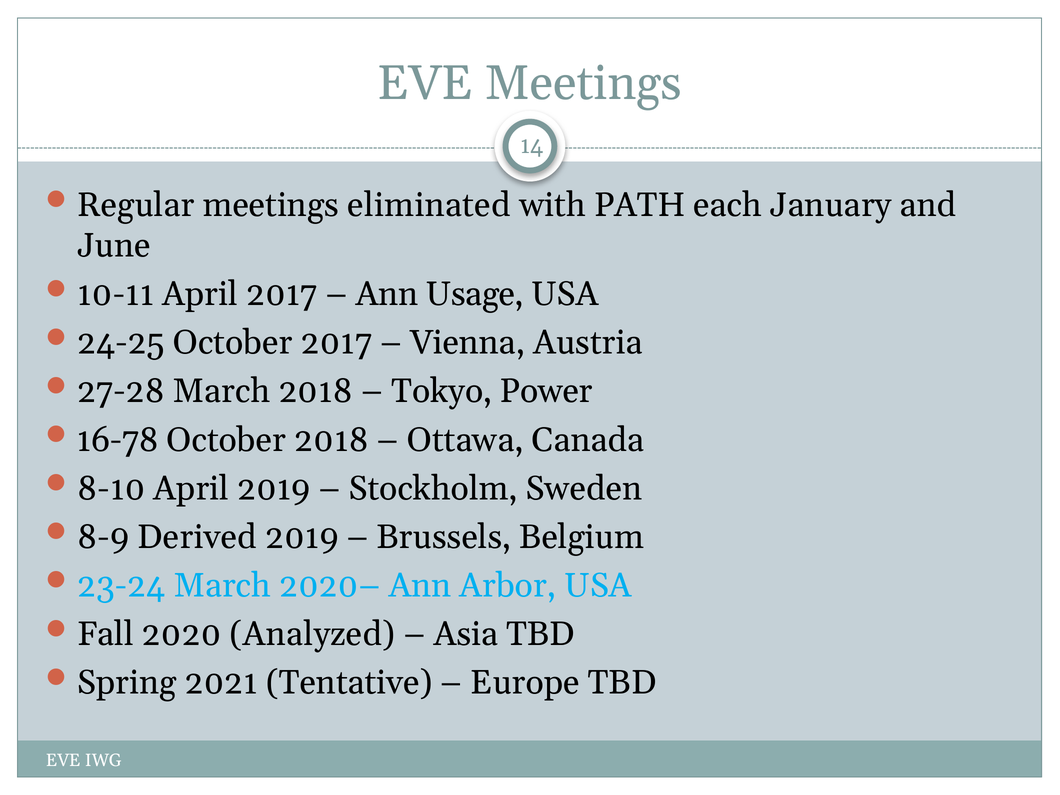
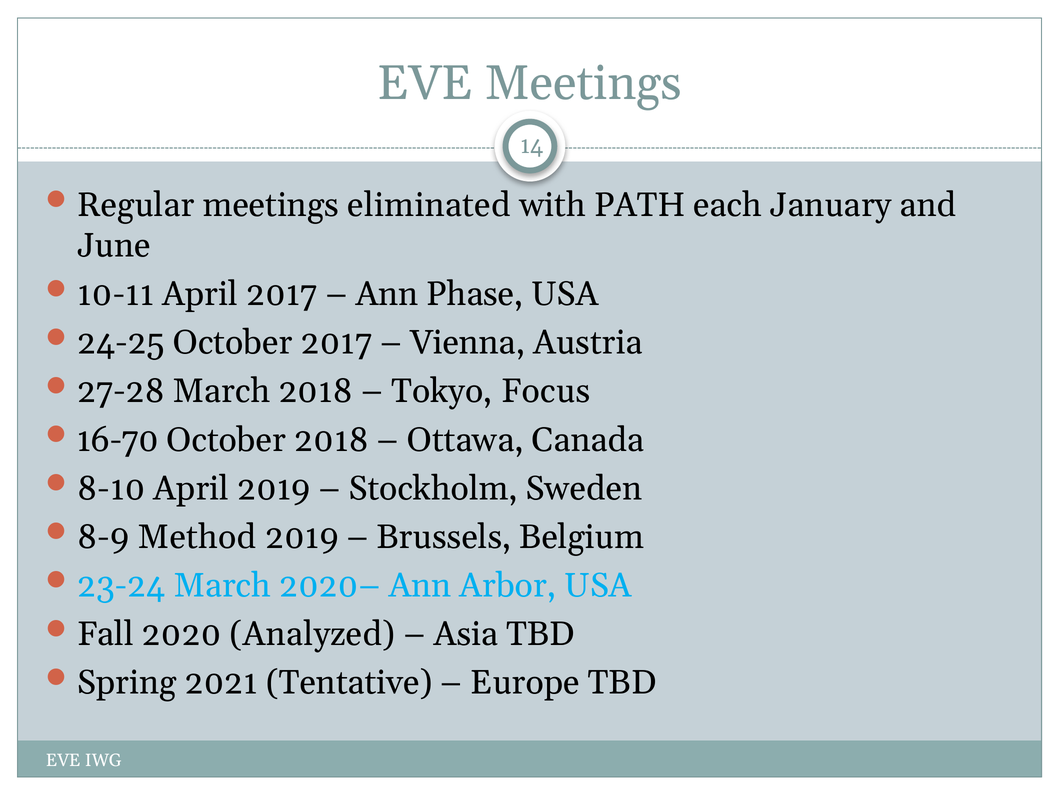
Usage: Usage -> Phase (475, 294)
Power: Power -> Focus (546, 391)
16-78: 16-78 -> 16-70 (118, 440)
Derived: Derived -> Method (197, 537)
